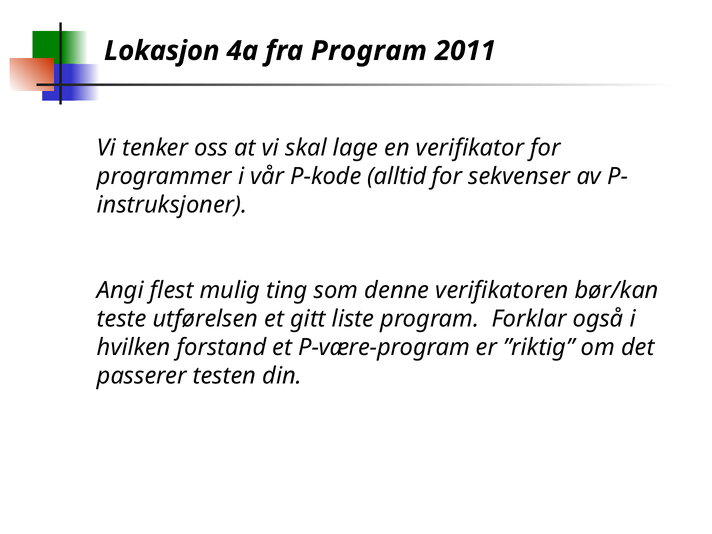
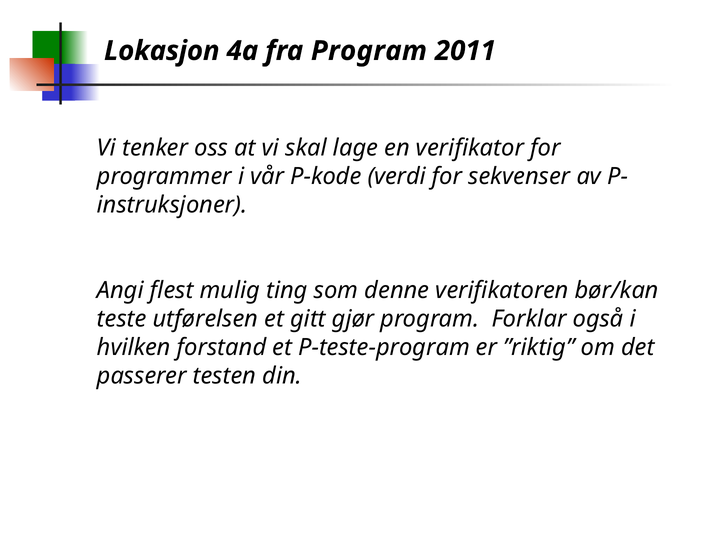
alltid: alltid -> verdi (397, 176)
liste: liste -> gjør (353, 319)
P-være-program: P-være-program -> P-teste-program (384, 347)
